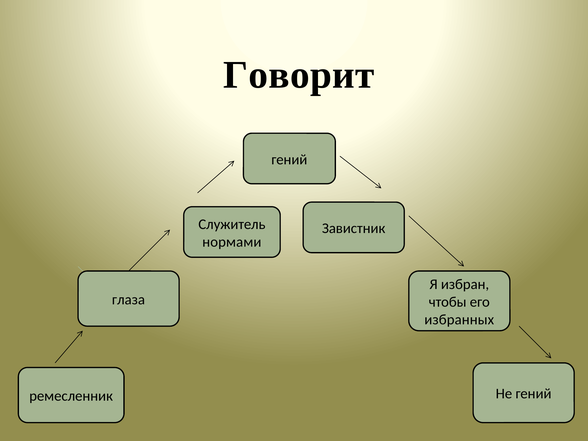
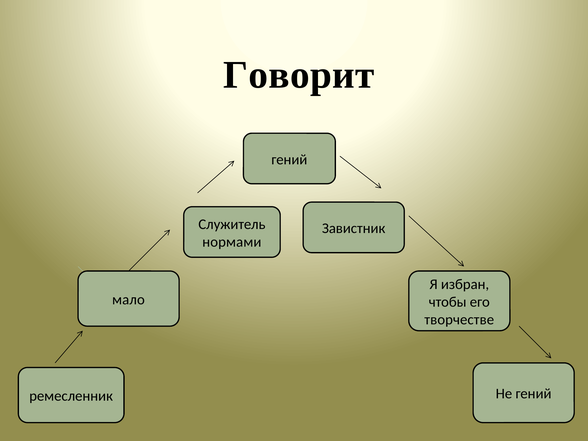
глаза: глаза -> мало (128, 300)
избранных: избранных -> творчестве (459, 320)
